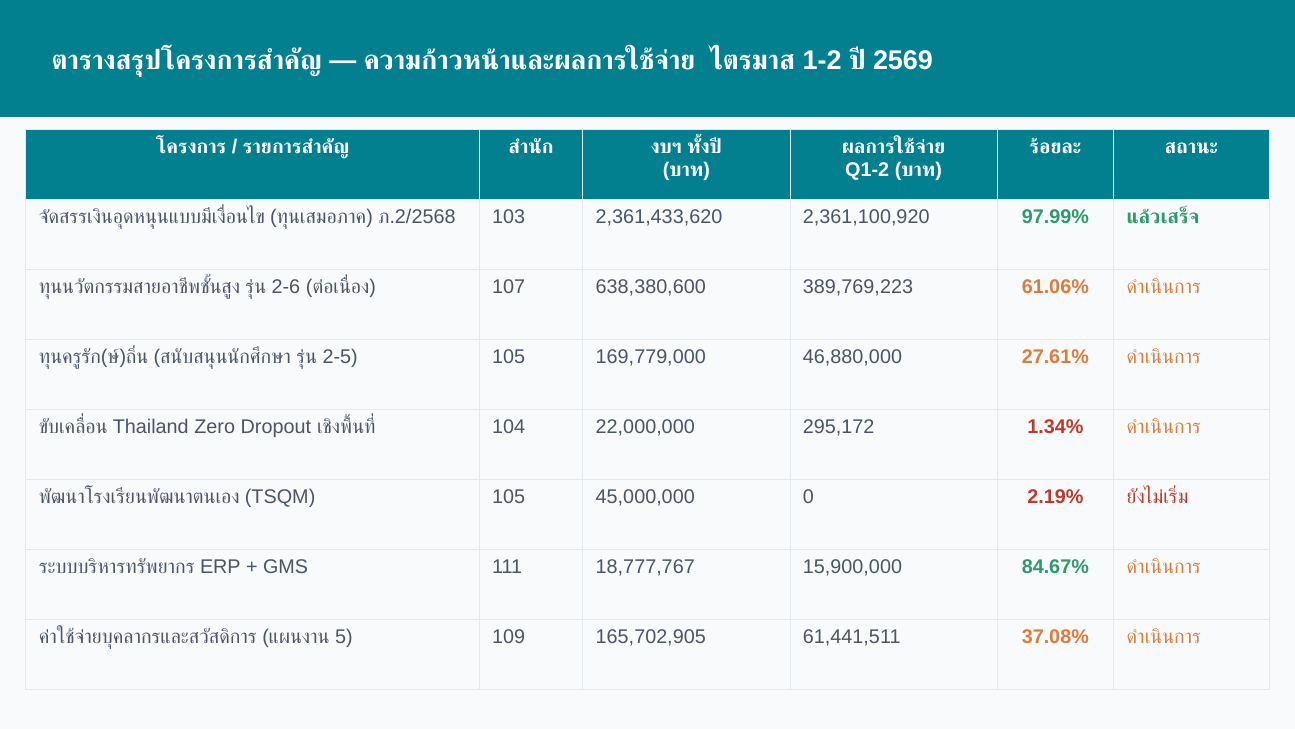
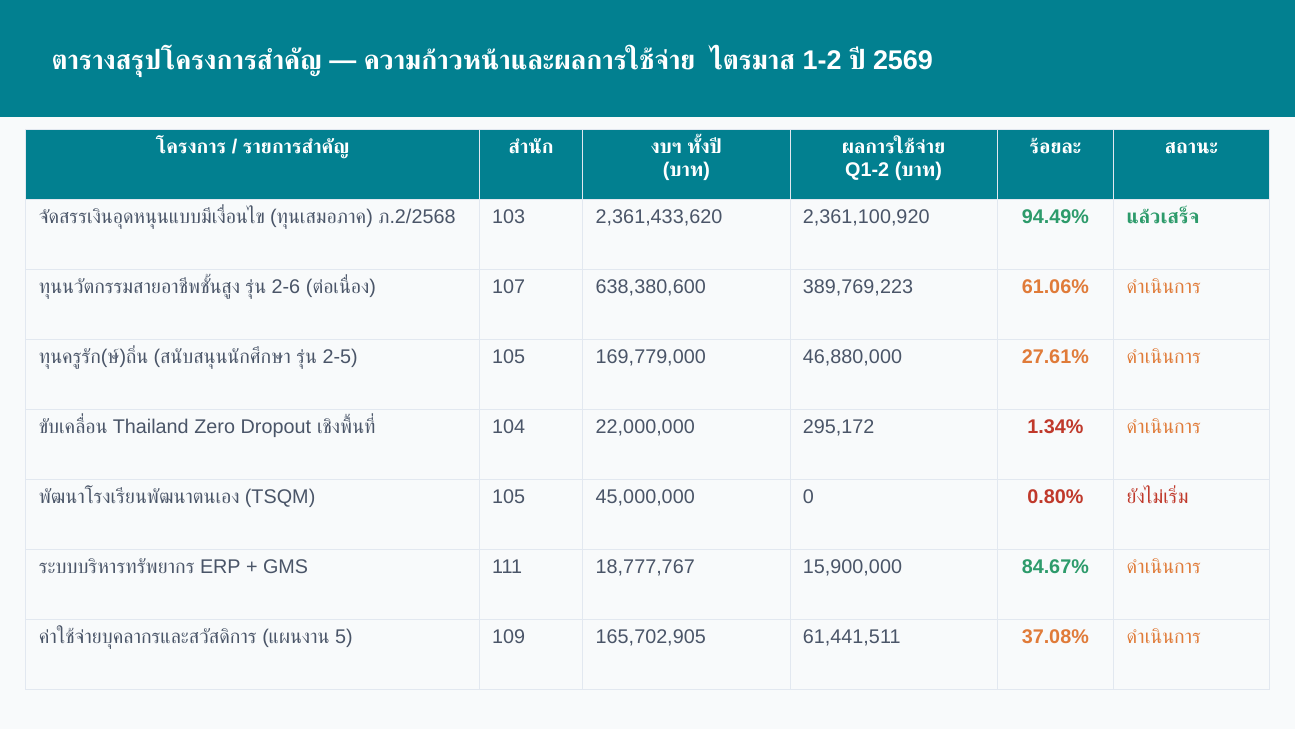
97.99%: 97.99% -> 94.49% (1055, 217)
2.19%: 2.19% -> 0.80% (1055, 497)
